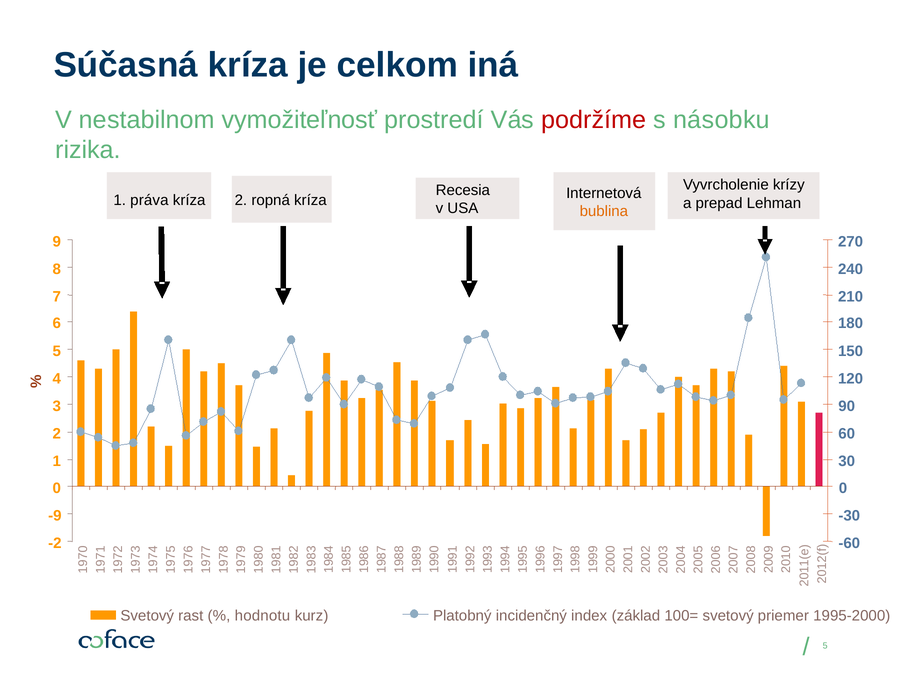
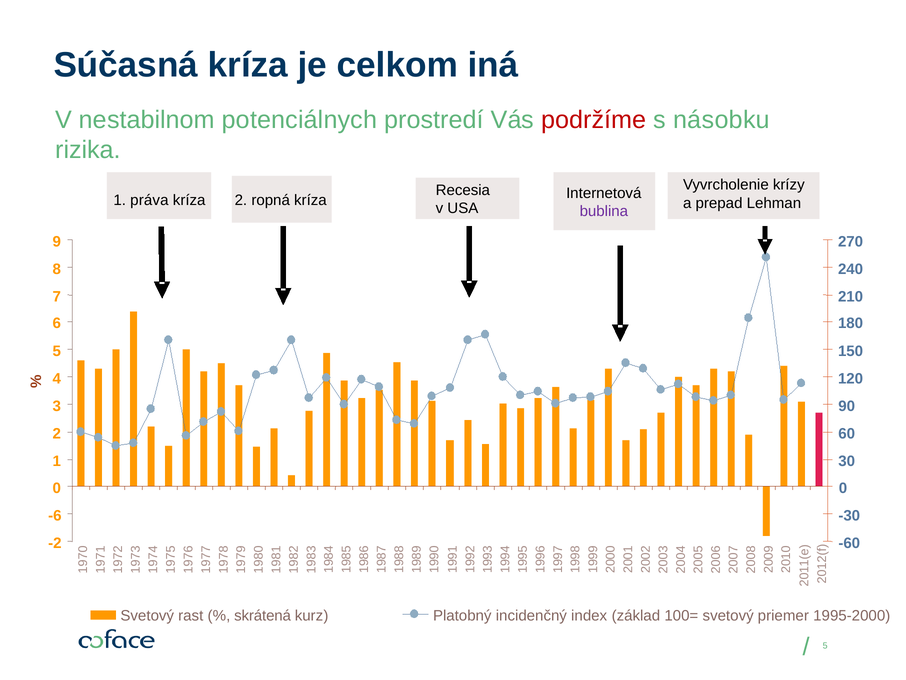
vymožiteľnosť: vymožiteľnosť -> potenciálnych (299, 120)
bublina colour: orange -> purple (604, 211)
-9: -9 -> -6 (55, 515)
hodnotu: hodnotu -> skrátená (263, 615)
